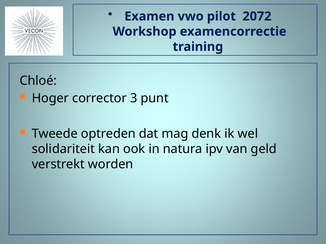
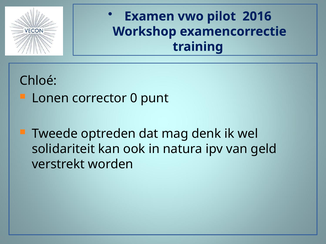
2072: 2072 -> 2016 (257, 16)
Hoger: Hoger -> Lonen (50, 99)
3: 3 -> 0 (134, 99)
